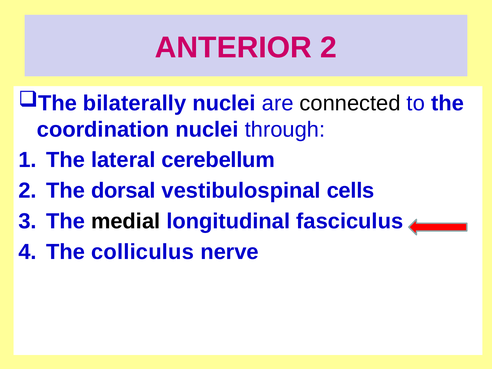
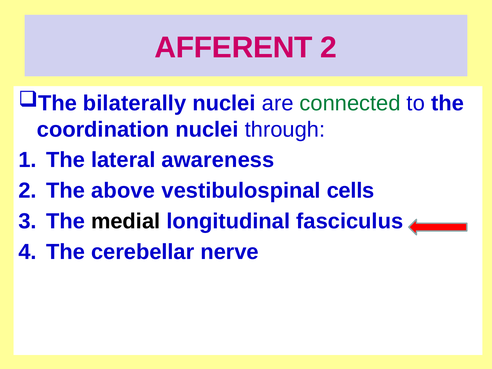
ANTERIOR: ANTERIOR -> AFFERENT (234, 48)
connected colour: black -> green (350, 103)
cerebellum: cerebellum -> awareness (218, 160)
dorsal: dorsal -> above (123, 191)
colliculus: colliculus -> cerebellar (143, 252)
